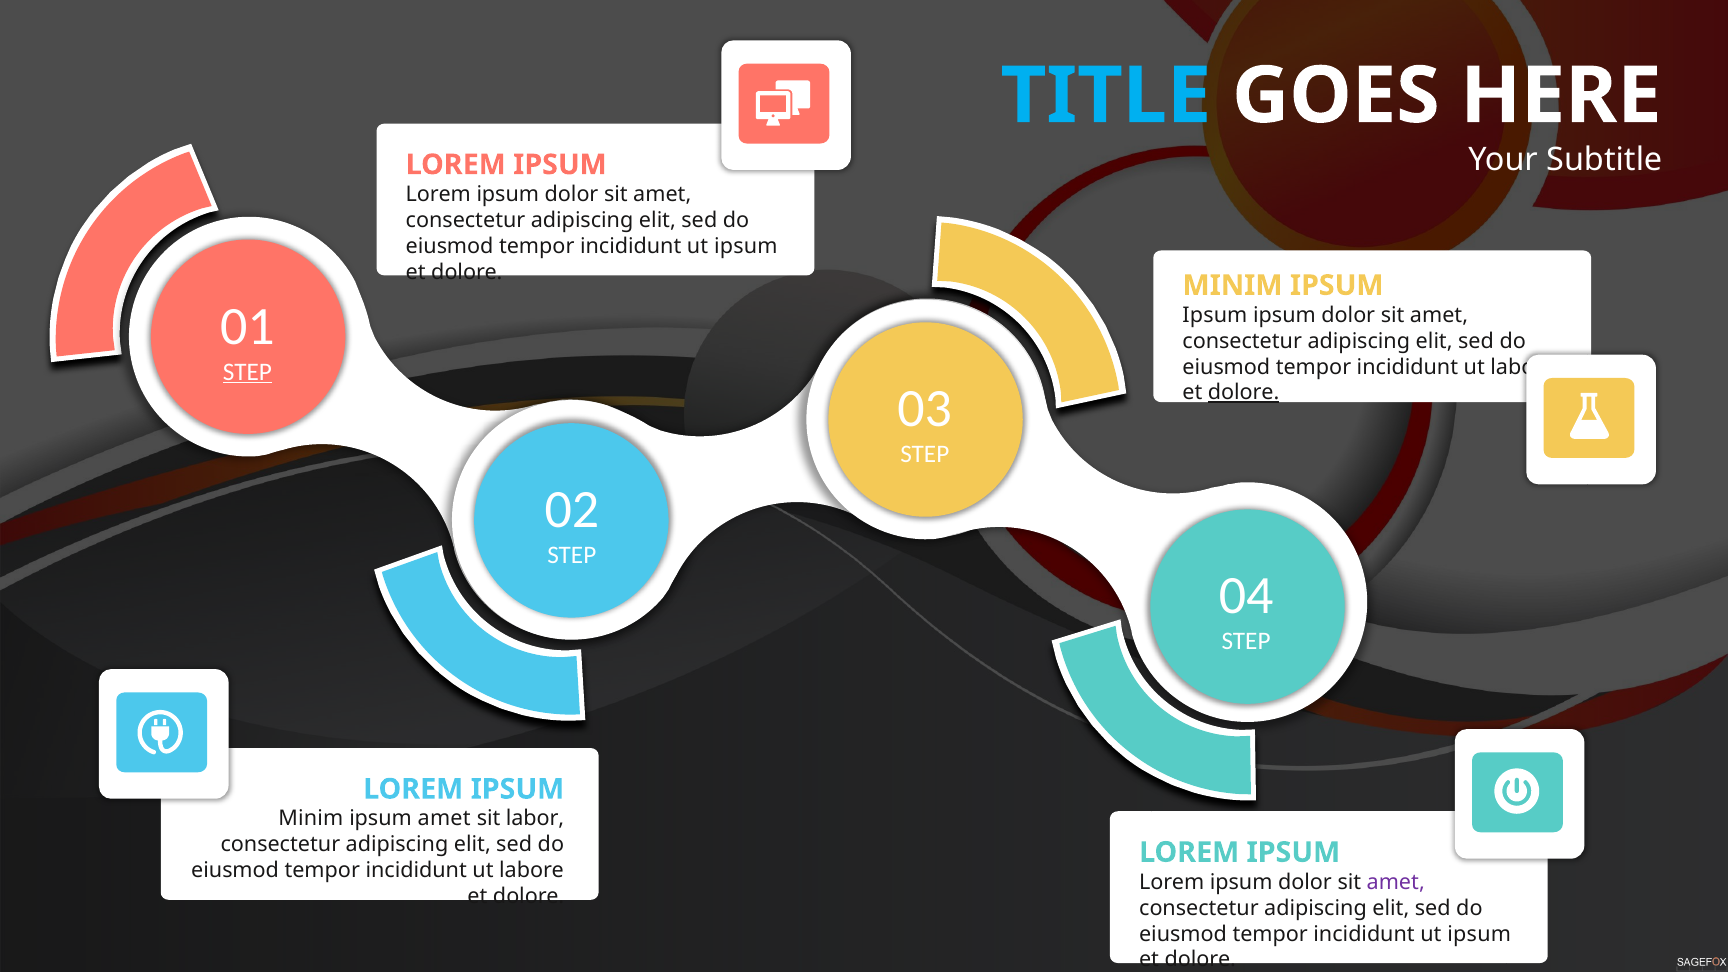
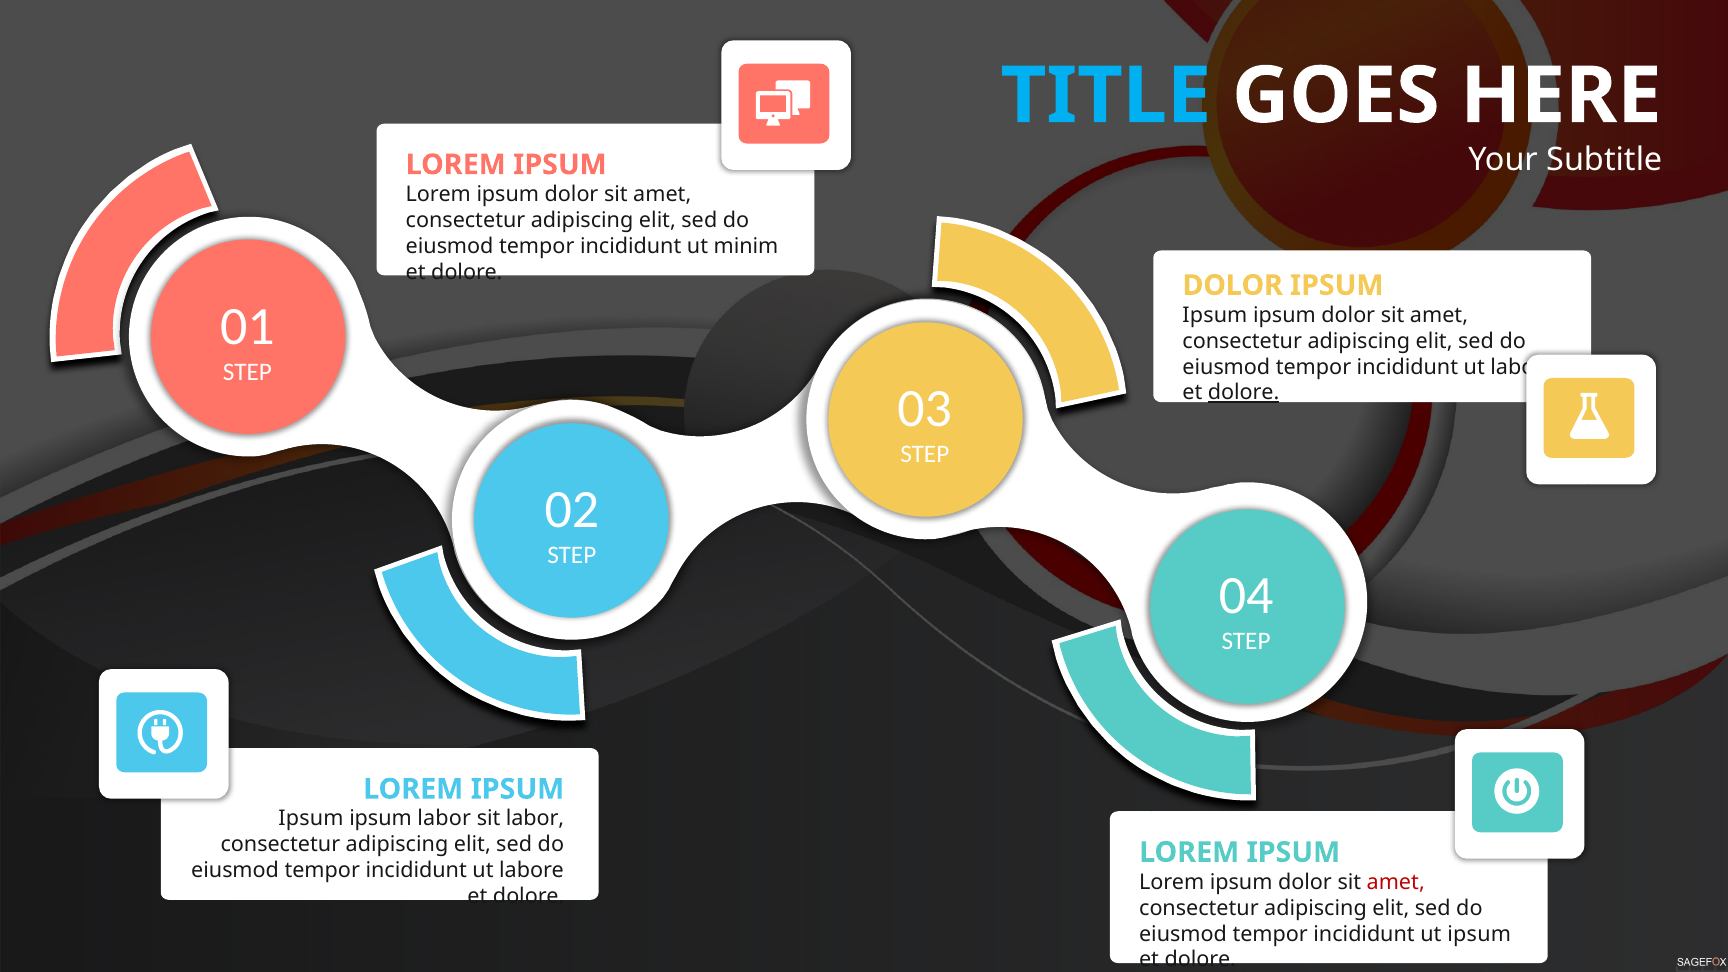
ipsum: ipsum -> minim (746, 246)
MINIM: MINIM -> DOLOR (1233, 285)
STEP underline: present -> none (247, 372)
Minim: Minim -> Ipsum (311, 819)
ipsum amet: amet -> labor (444, 819)
amet colour: purple -> red (1396, 882)
